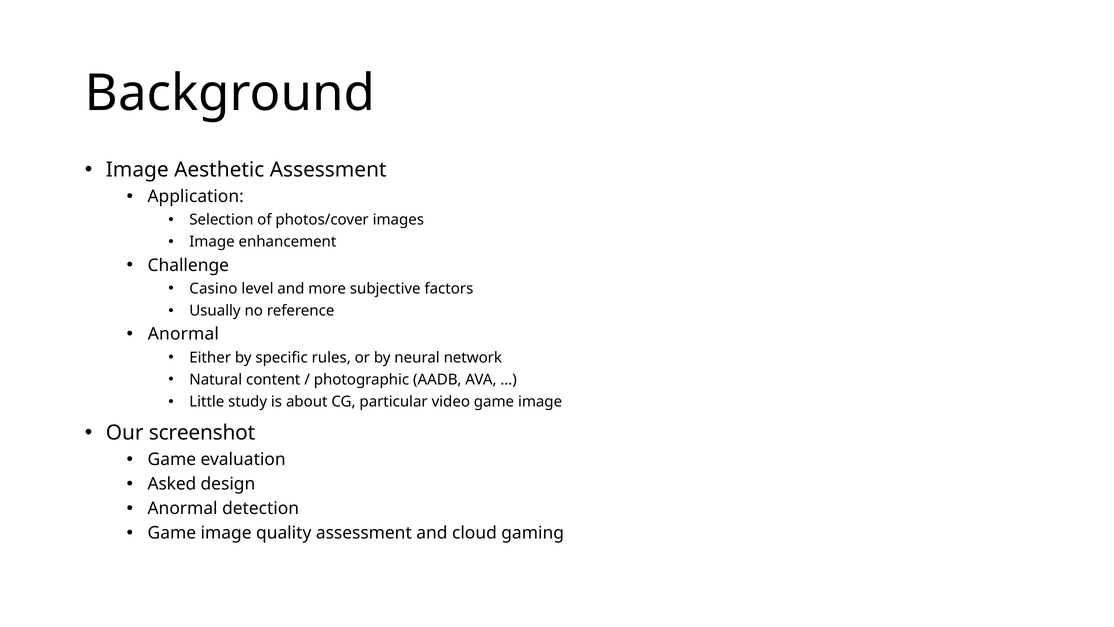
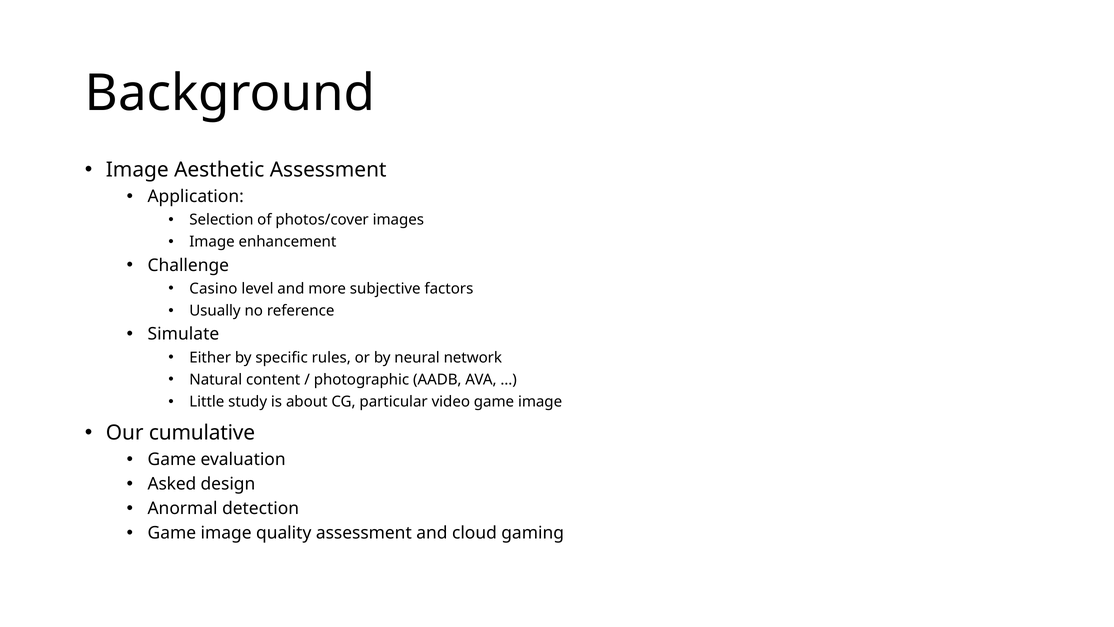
Anormal: Anormal -> Simulate (183, 334)
screenshot: screenshot -> cumulative (202, 433)
